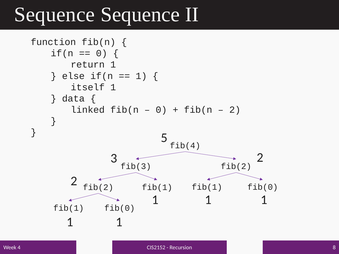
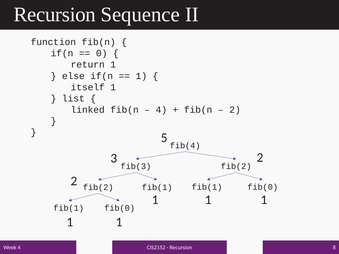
Sequence: Sequence -> Recursion (55, 14)
data: data -> list (73, 99)
0: 0 -> 4 (161, 110)
